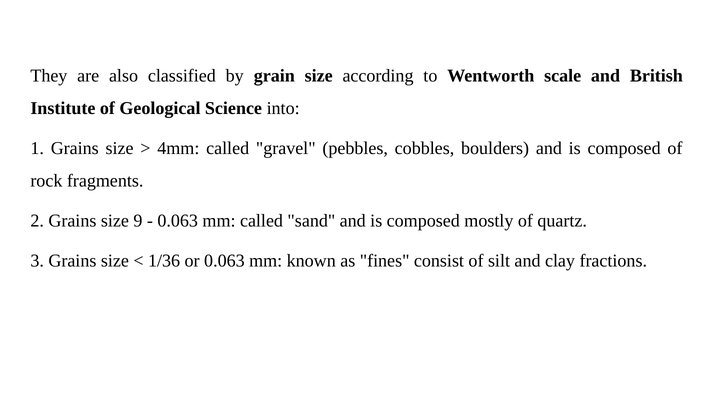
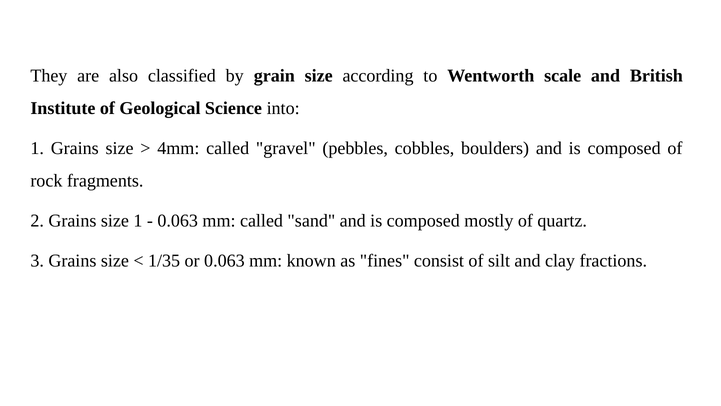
size 9: 9 -> 1 (138, 220)
1/36: 1/36 -> 1/35 (164, 260)
